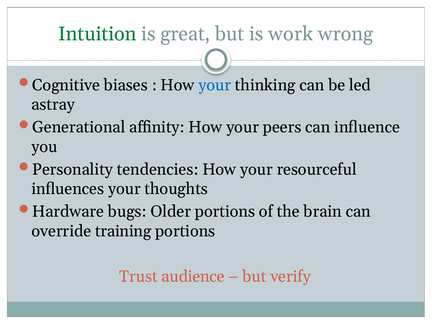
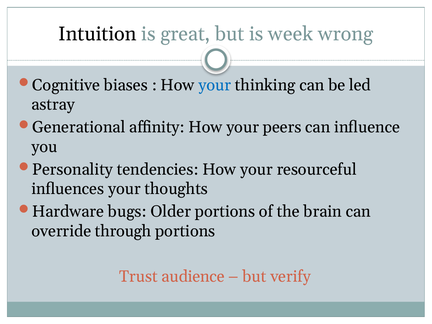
Intuition colour: green -> black (97, 34)
work: work -> week (291, 34)
training: training -> through (123, 231)
